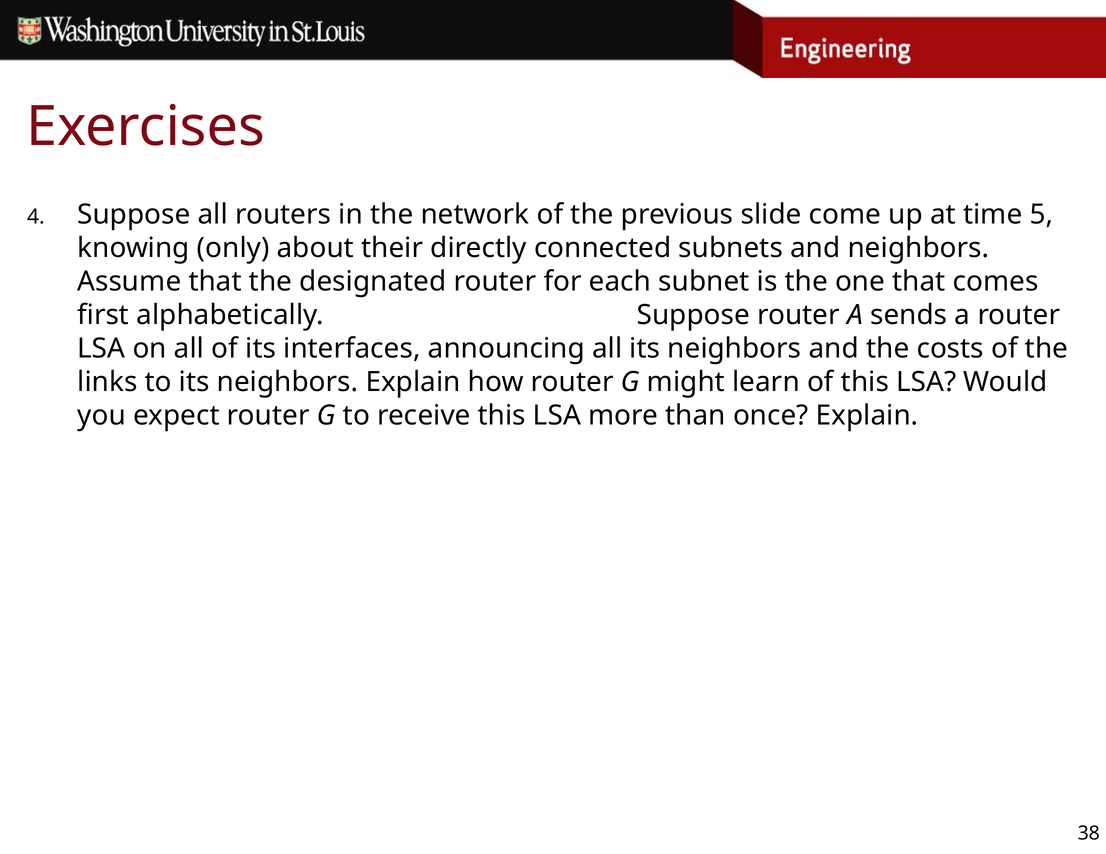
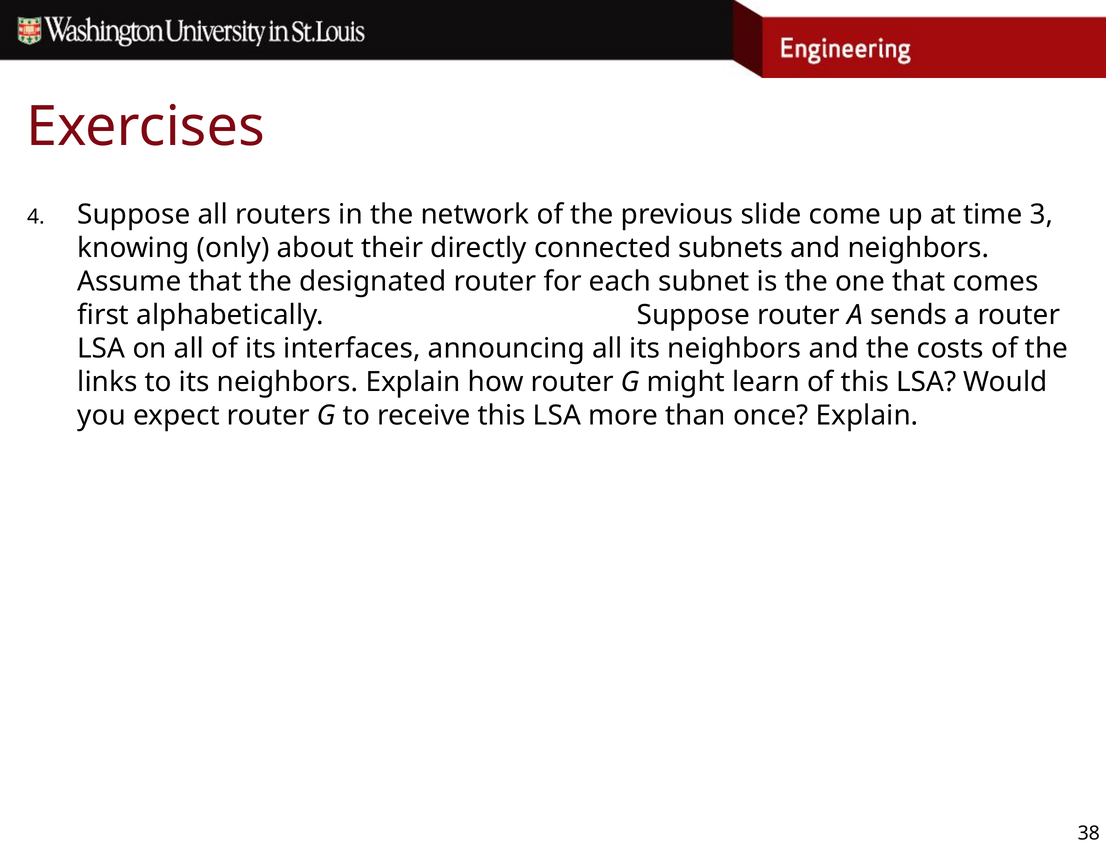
5: 5 -> 3 (1041, 214)
